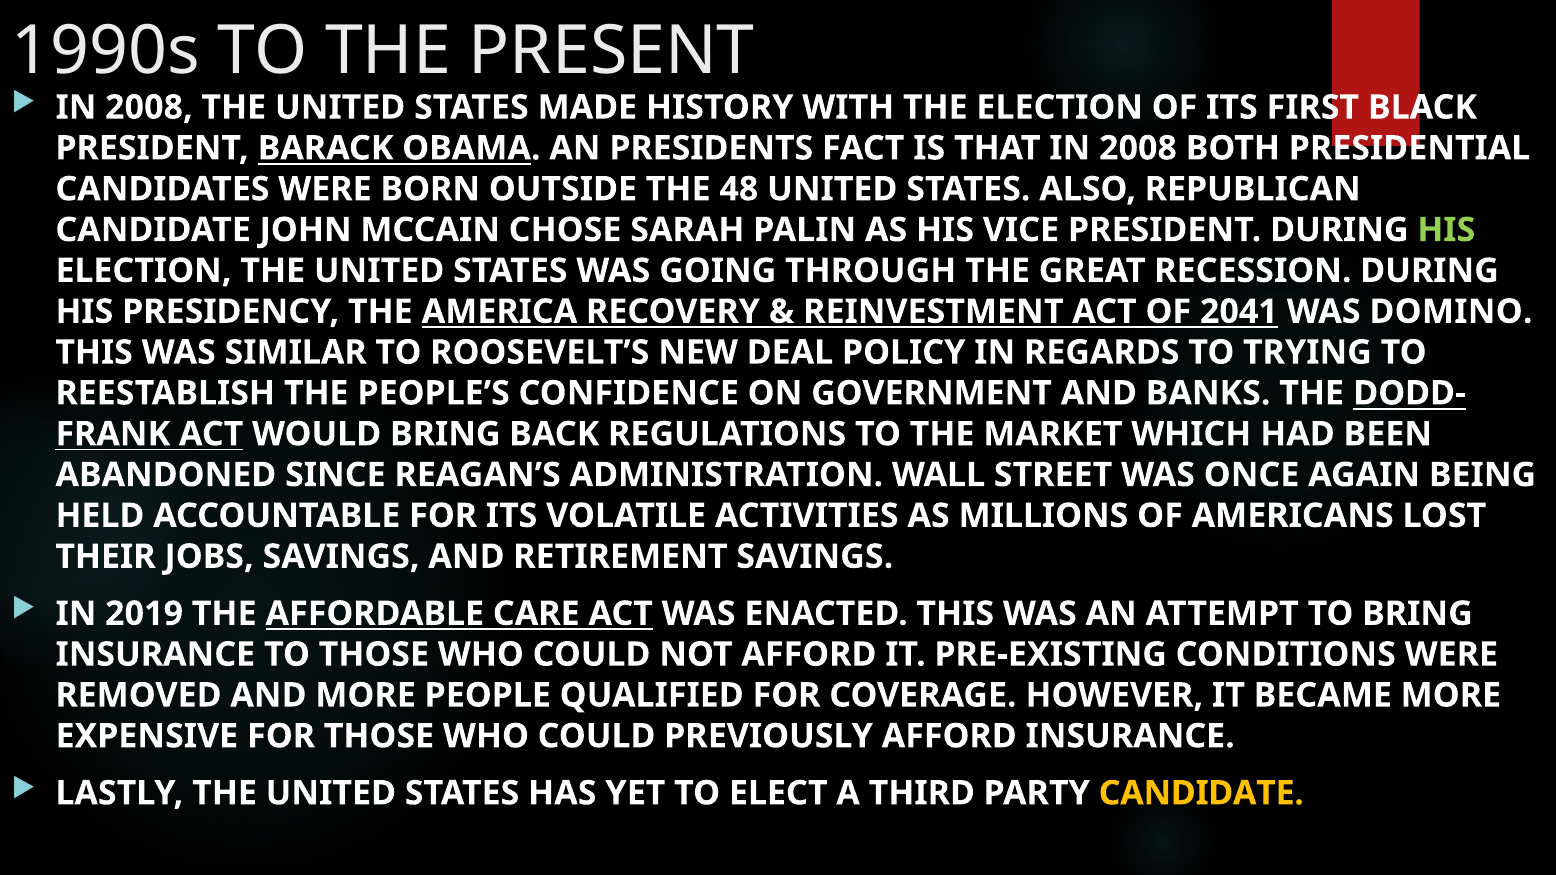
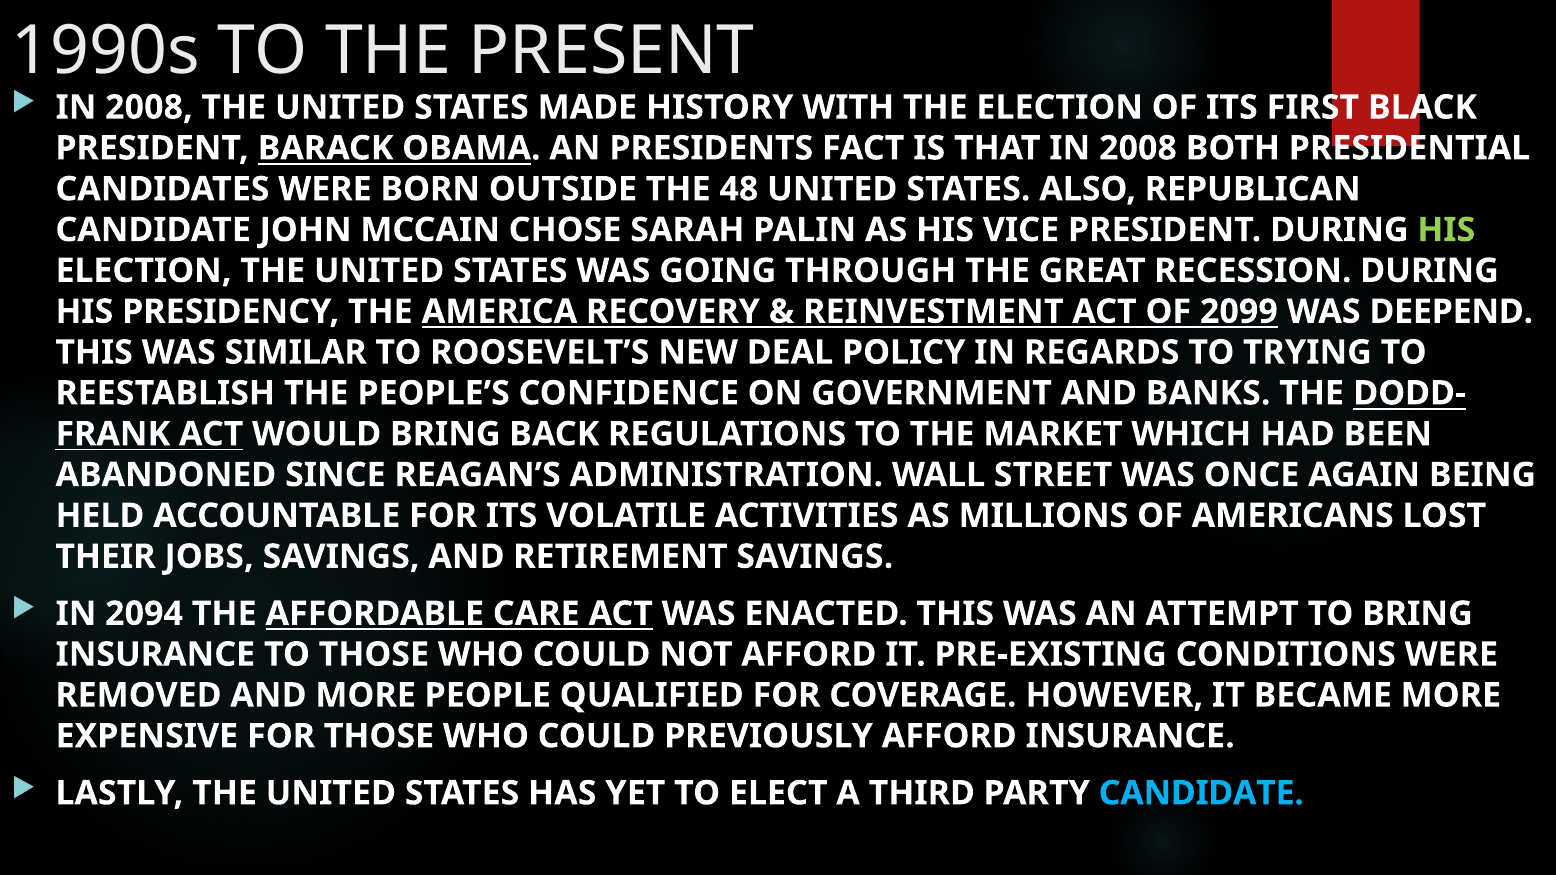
2041: 2041 -> 2099 (1239, 312)
DOMINO: DOMINO -> DEEPEND (1451, 312)
2019: 2019 -> 2094 (144, 614)
CANDIDATE colour: yellow -> light blue (1201, 793)
